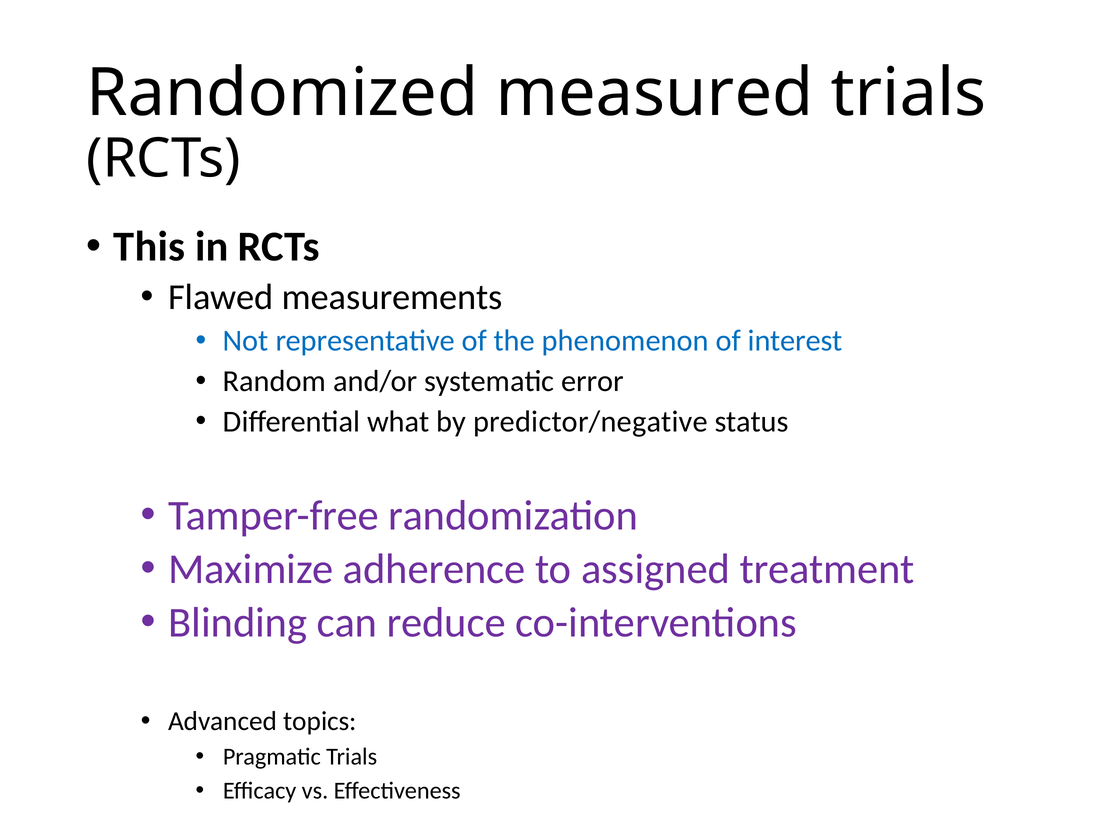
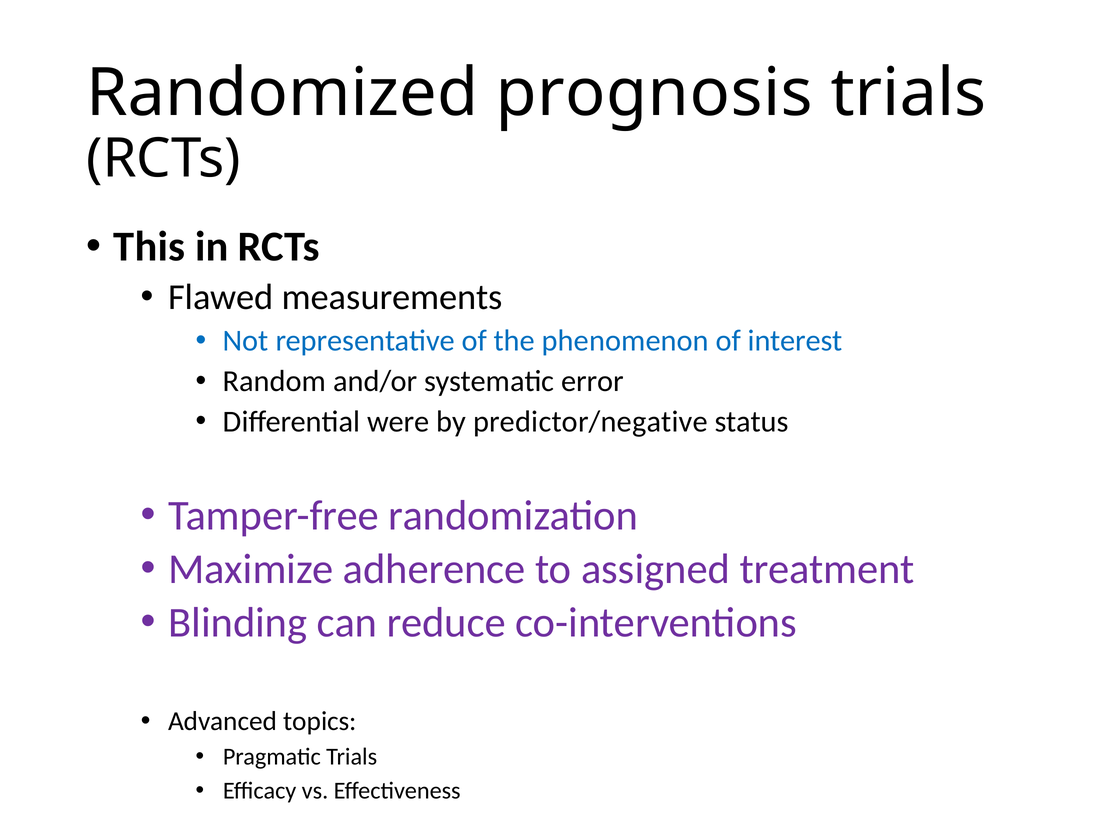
measured: measured -> prognosis (654, 93)
what: what -> were (398, 421)
